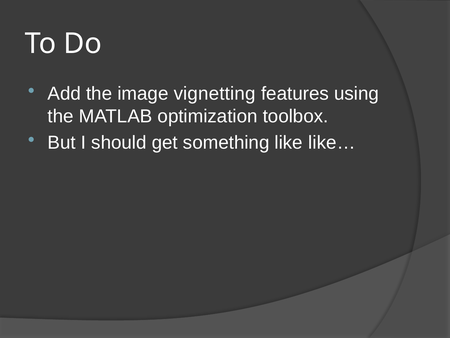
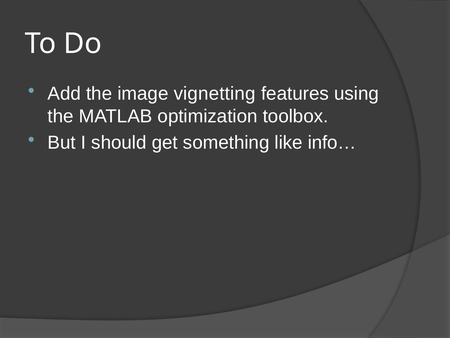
like…: like… -> info… (332, 142)
